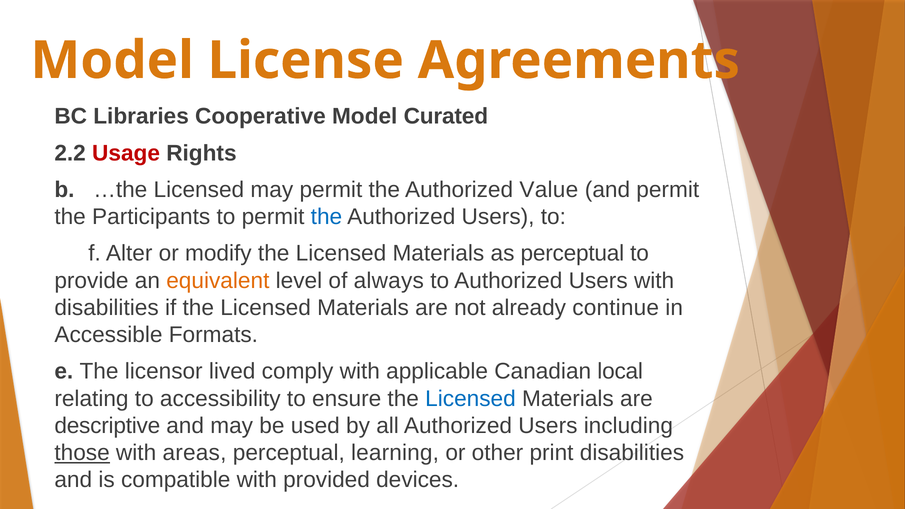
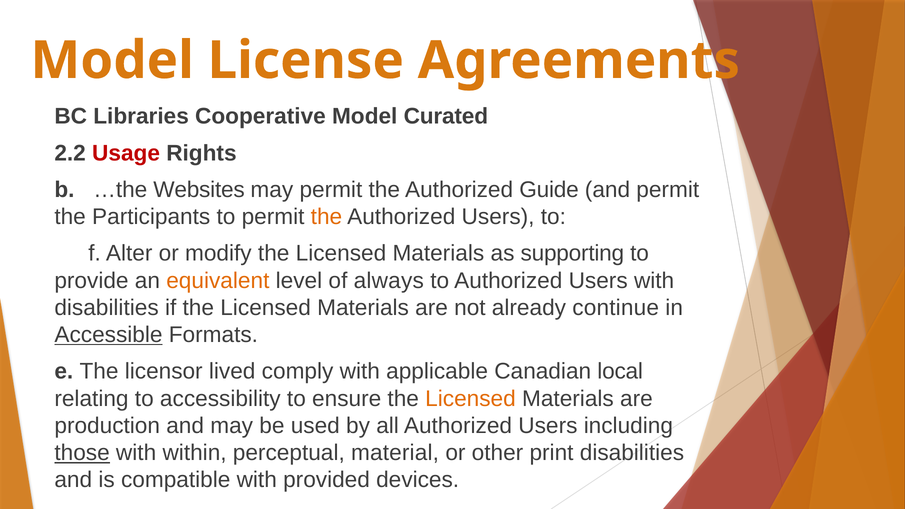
…the Licensed: Licensed -> Websites (199, 190)
Value: Value -> Guide (549, 190)
the colour: blue -> orange (326, 217)
as perceptual: perceptual -> supporting (572, 253)
Accessible underline: none -> present (108, 335)
Licensed colour: blue -> orange (470, 399)
descriptive: descriptive -> production (107, 426)
areas: areas -> within (195, 453)
learning: learning -> material (395, 453)
